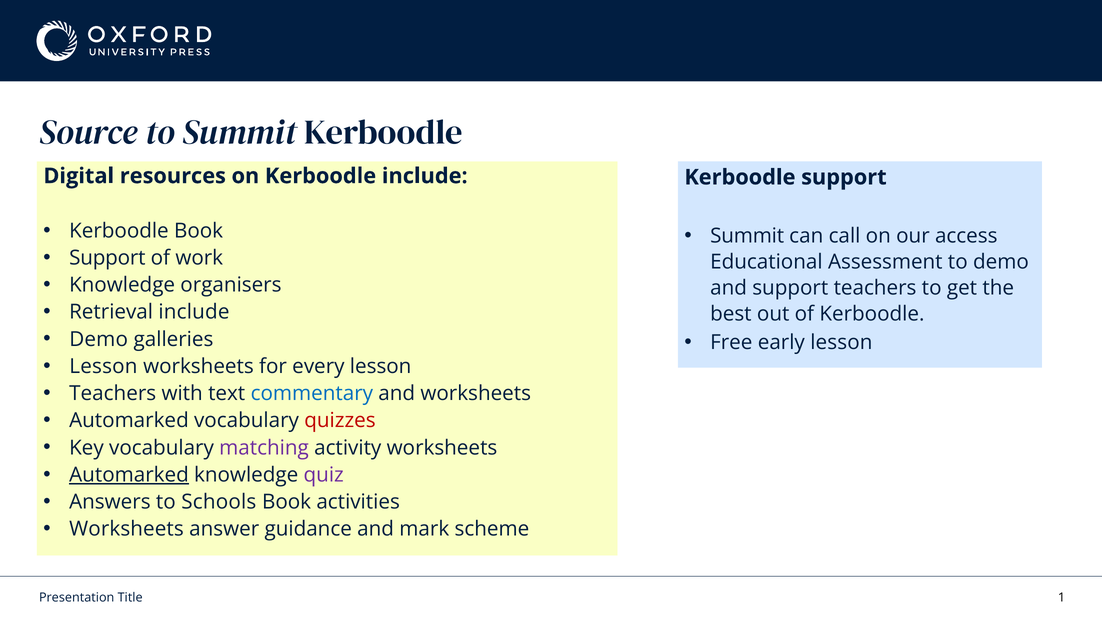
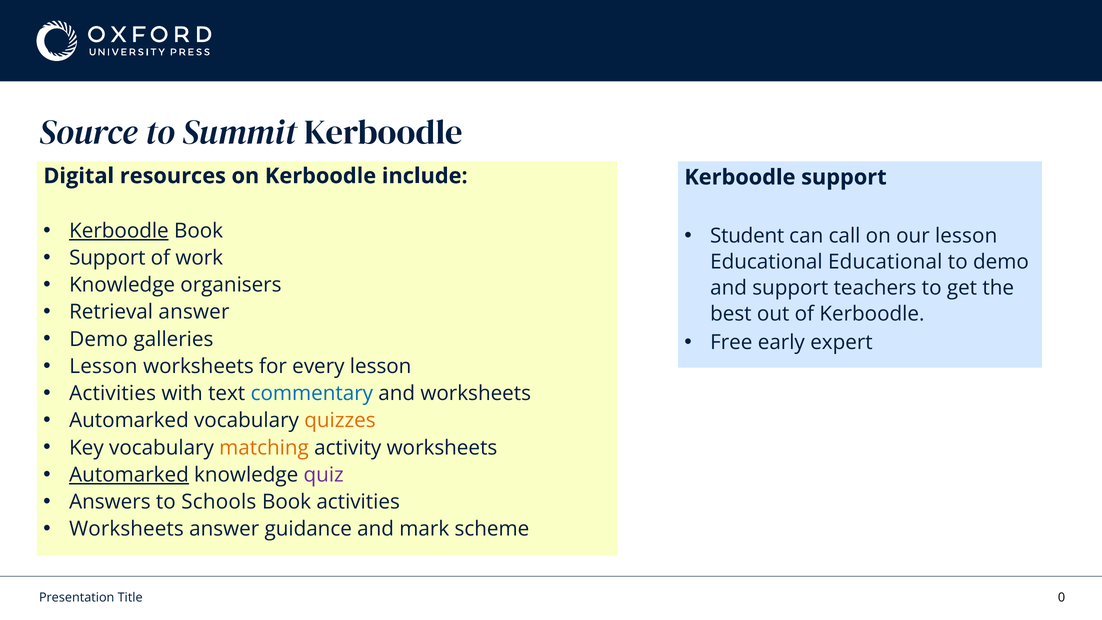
Kerboodle underline: none -> present (119, 231)
Summit: Summit -> Student (747, 236)
our access: access -> lesson (966, 236)
Educational Assessment: Assessment -> Educational (885, 262)
Retrieval include: include -> answer (194, 312)
early lesson: lesson -> expert (841, 342)
Teachers: Teachers -> Activities (113, 393)
quizzes colour: red -> orange (340, 421)
matching colour: purple -> orange (264, 448)
1: 1 -> 0 (1062, 597)
